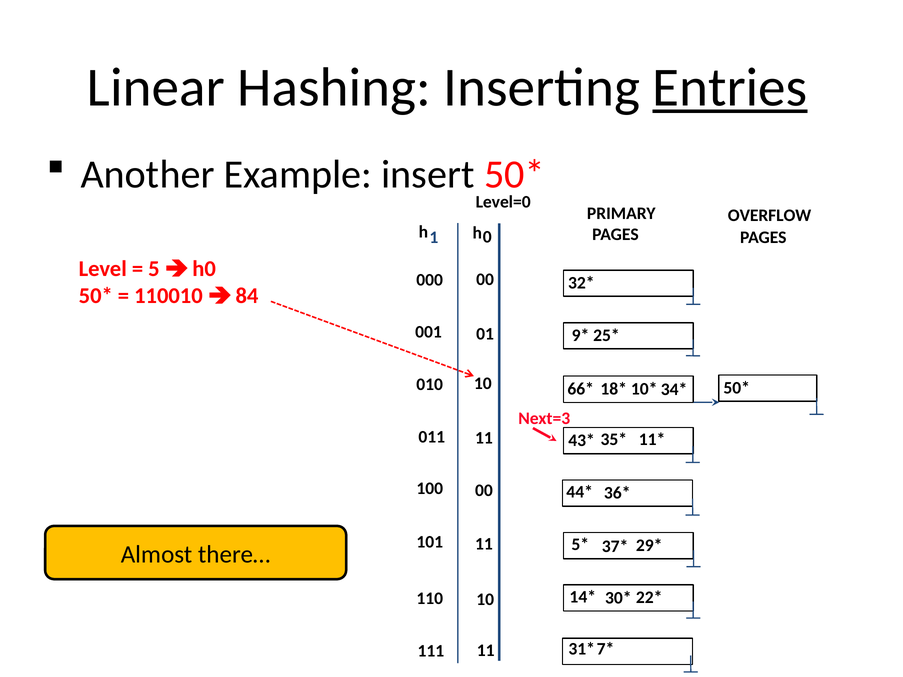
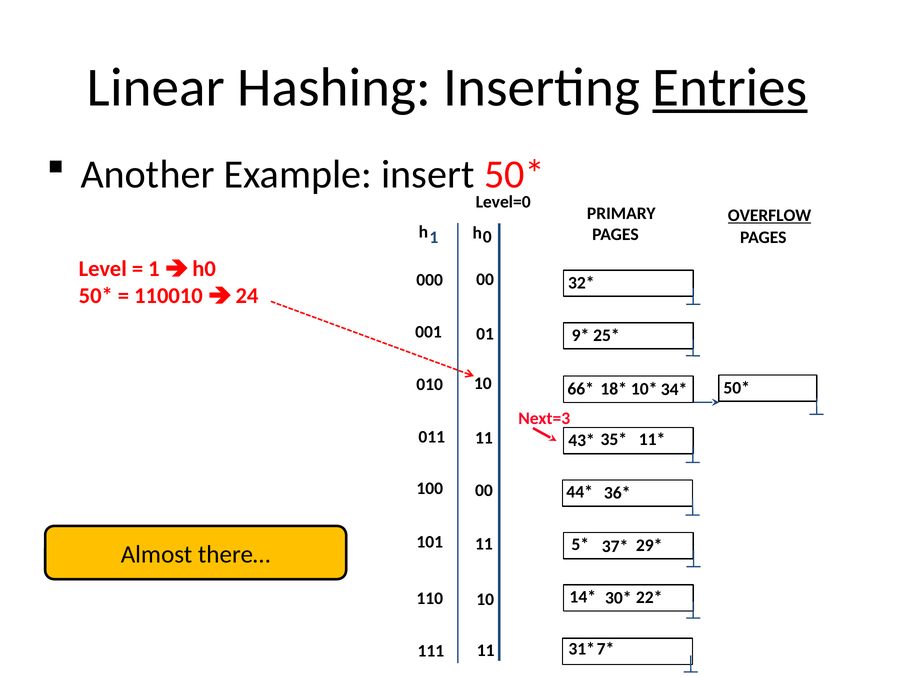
OVERFLOW underline: none -> present (770, 216)
5: 5 -> 1 (154, 269)
84: 84 -> 24 (247, 296)
